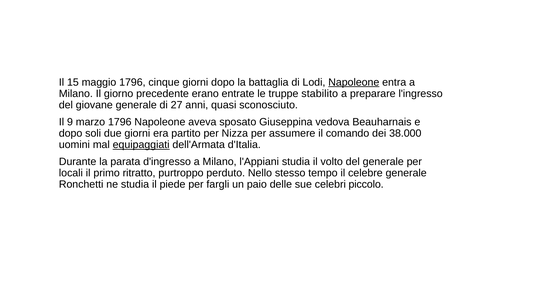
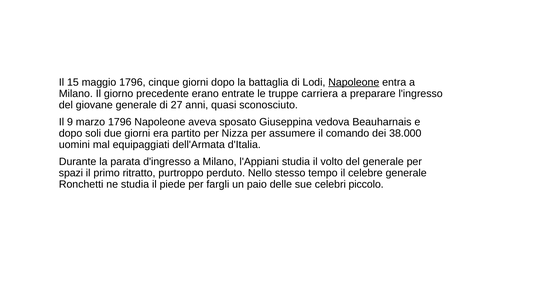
stabilito: stabilito -> carriera (320, 94)
equipaggiati underline: present -> none (141, 145)
locali: locali -> spazi (71, 173)
